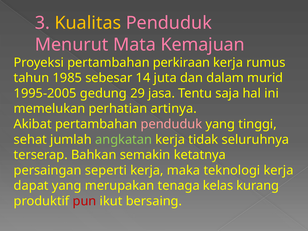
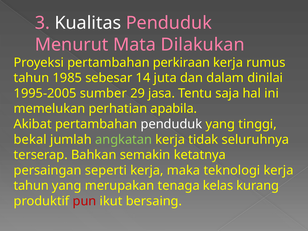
Kualitas colour: yellow -> white (88, 23)
Kemajuan: Kemajuan -> Dilakukan (203, 45)
murid: murid -> dinilai (265, 78)
gedung: gedung -> sumber (103, 93)
artinya: artinya -> apabila (174, 109)
penduduk colour: pink -> white (171, 124)
sehat: sehat -> bekal (30, 140)
dapat: dapat -> tahun (31, 186)
